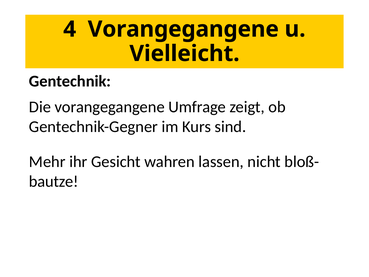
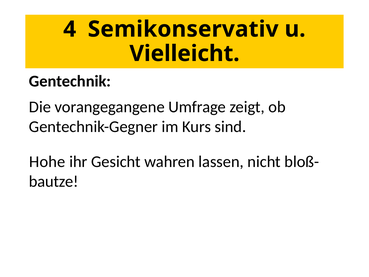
4 Vorangegangene: Vorangegangene -> Semikonservativ (183, 29)
Mehr: Mehr -> Hohe (47, 162)
